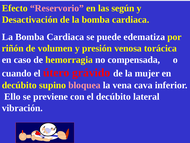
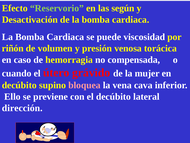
Reservorio colour: pink -> light green (57, 8)
edematiza: edematiza -> viscosidad (144, 37)
vibración: vibración -> dirección (22, 108)
